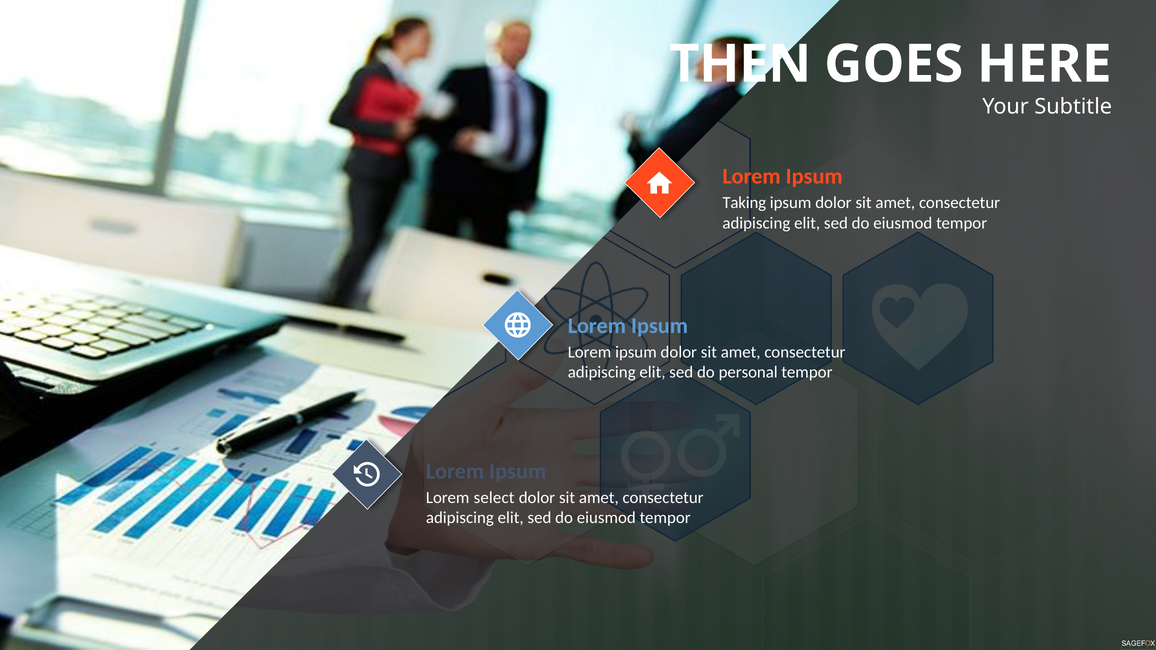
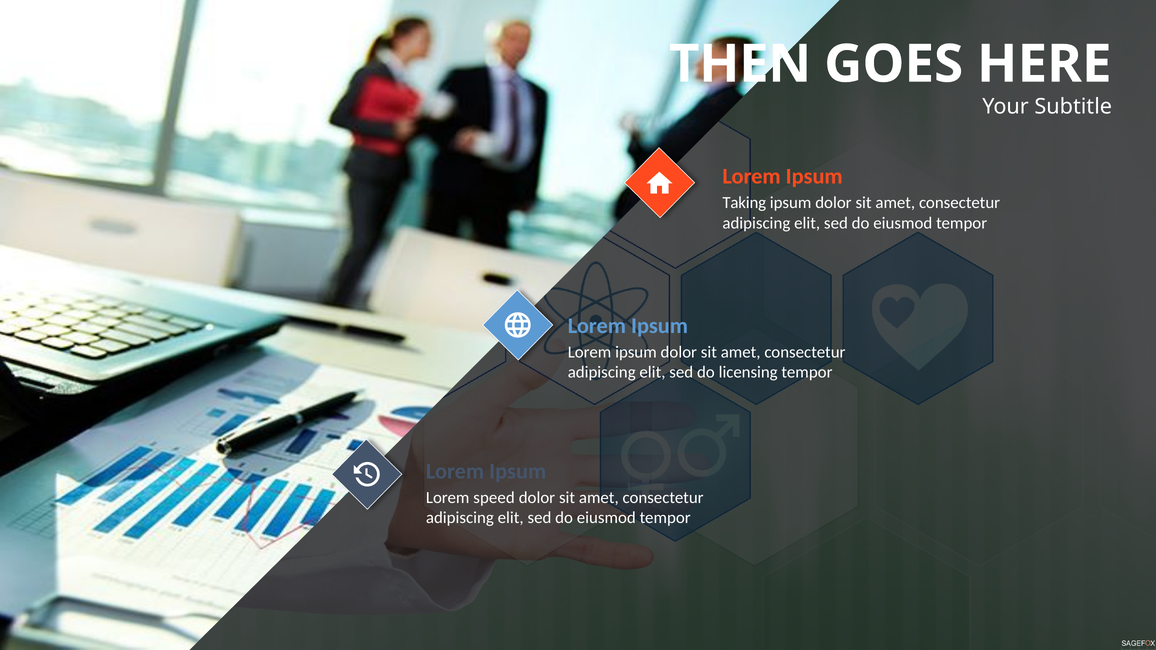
personal: personal -> licensing (748, 373)
select: select -> speed (494, 498)
